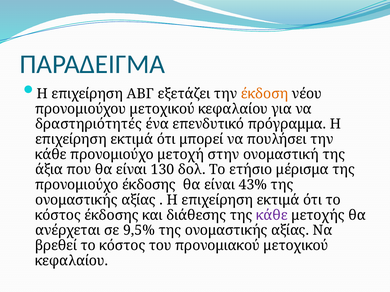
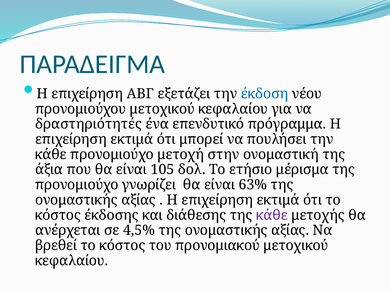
έκδοση colour: orange -> blue (265, 94)
130: 130 -> 105 (162, 170)
προνομιούχο έκδοσης: έκδοσης -> γνωρίζει (149, 185)
43%: 43% -> 63% (253, 185)
9,5%: 9,5% -> 4,5% (139, 231)
